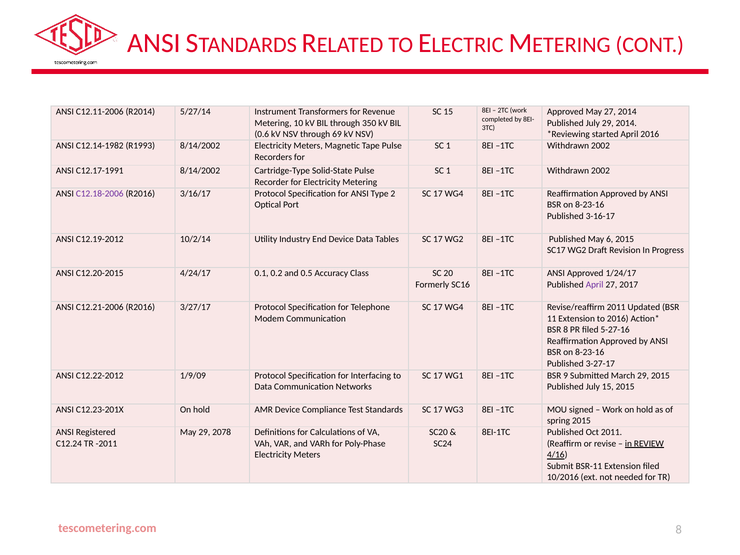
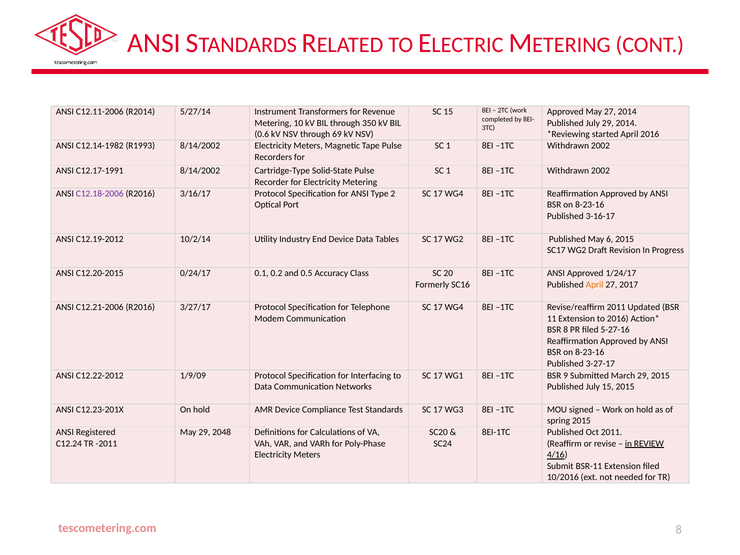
4/24/17: 4/24/17 -> 0/24/17 (195, 273)
April colour: purple -> orange (595, 284)
2078: 2078 -> 2048 (222, 432)
